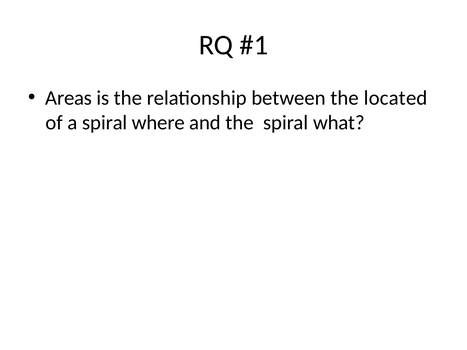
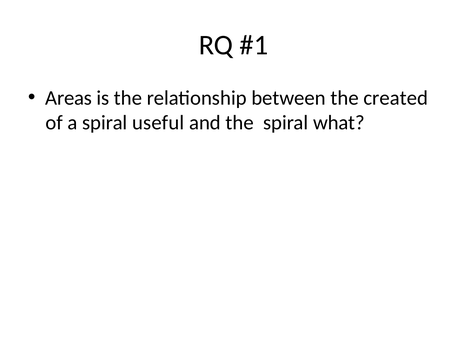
located: located -> created (396, 98)
where: where -> useful (158, 123)
